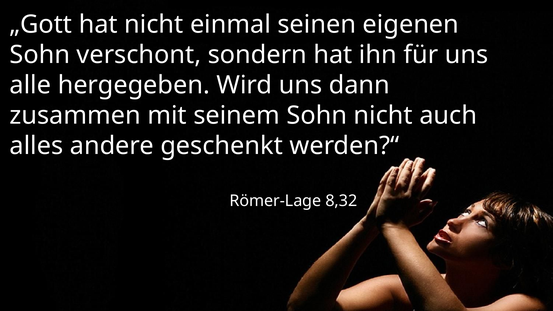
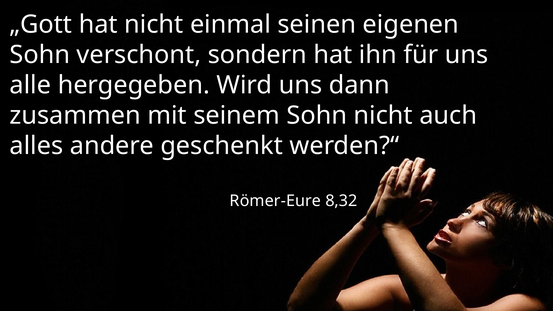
Römer-Lage: Römer-Lage -> Römer-Eure (275, 201)
